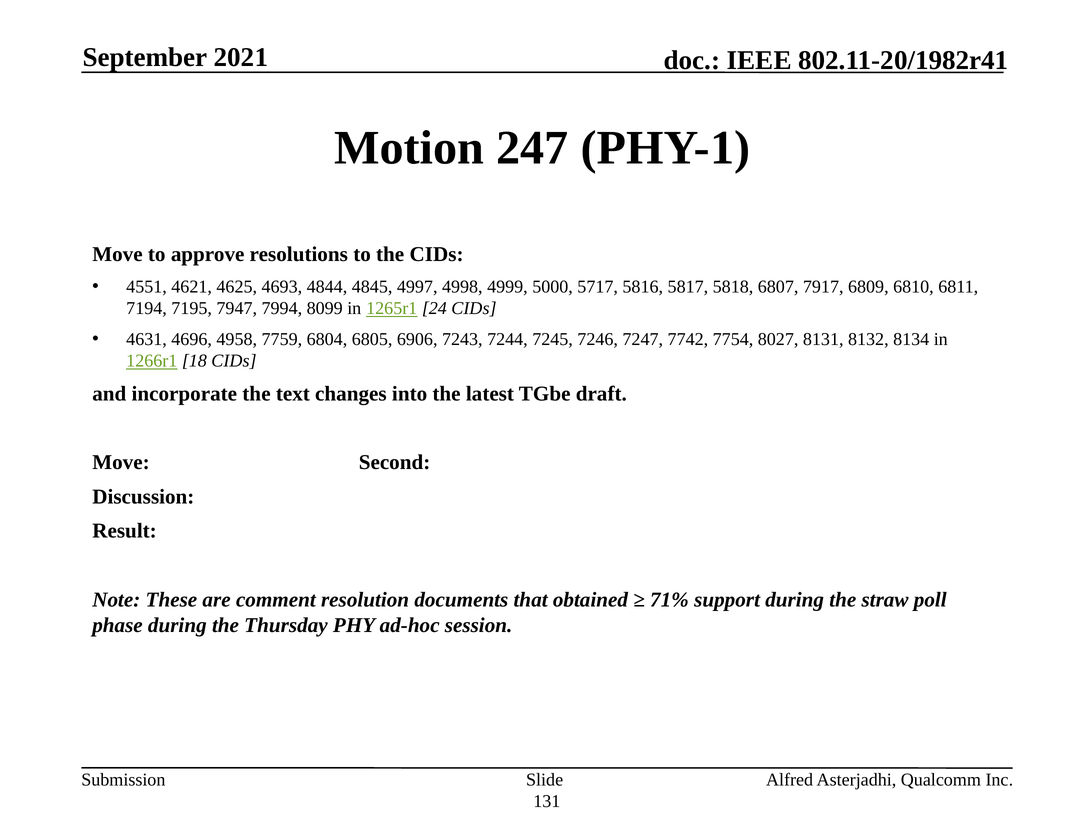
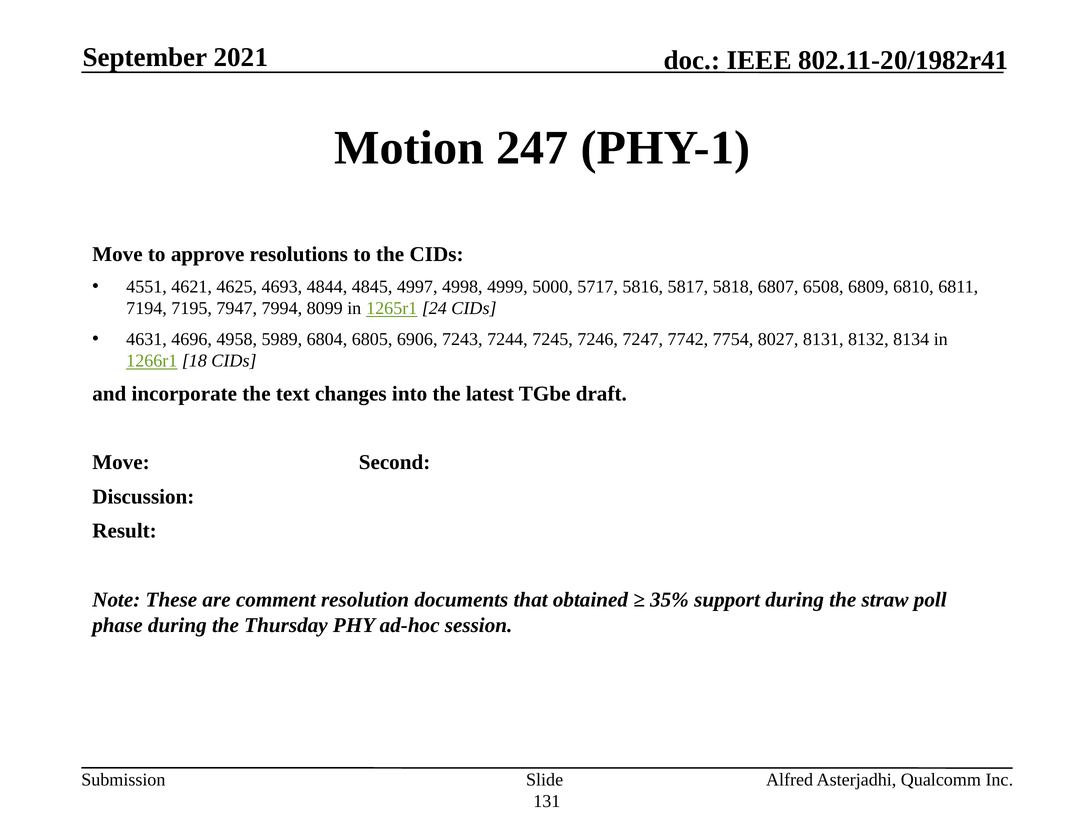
7917: 7917 -> 6508 (823, 287)
7759: 7759 -> 5989 (282, 339)
71%: 71% -> 35% (669, 600)
